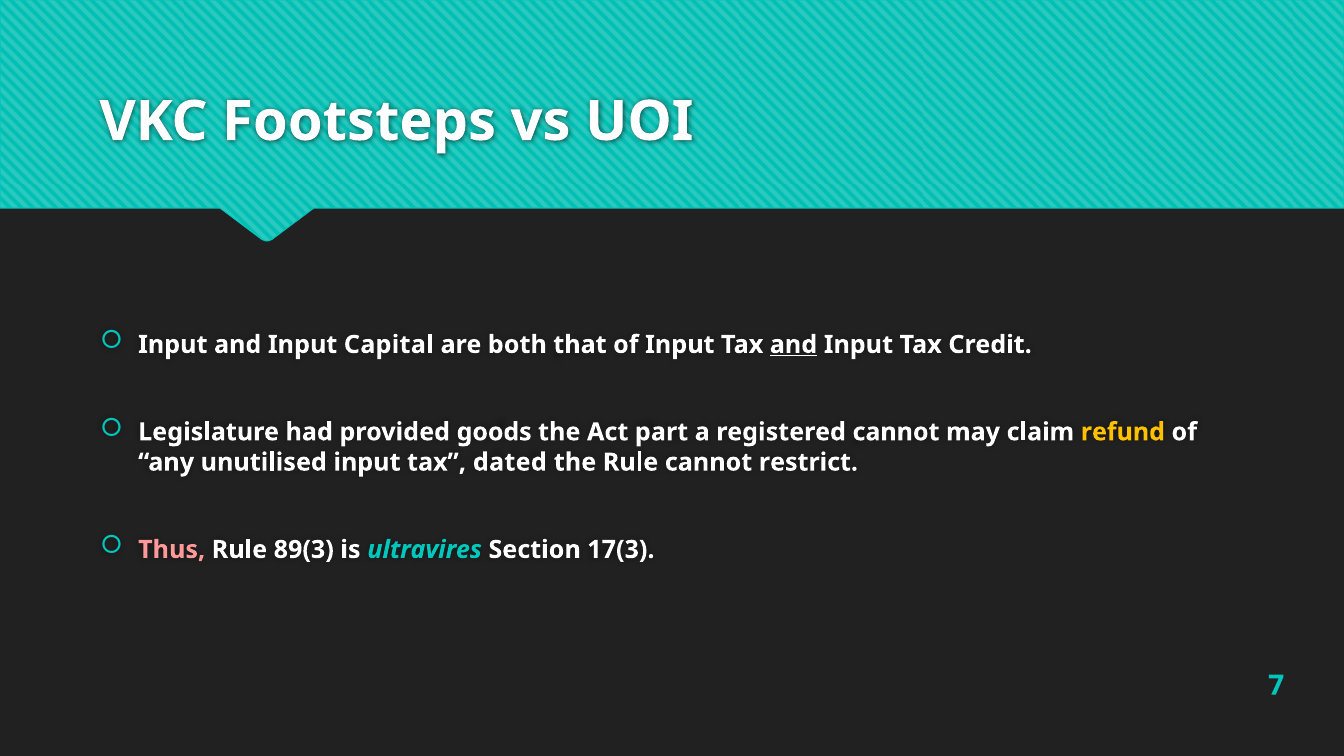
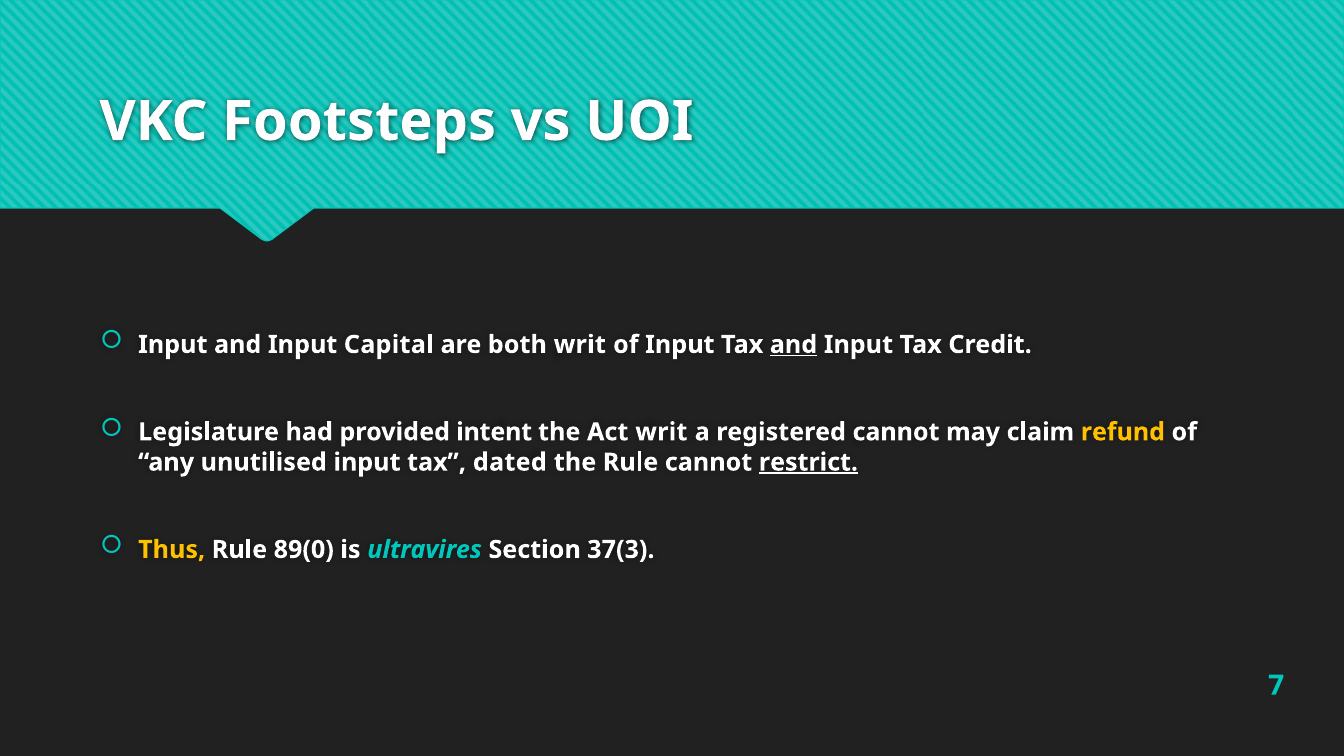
both that: that -> writ (580, 345)
goods: goods -> intent (494, 432)
Act part: part -> writ (661, 432)
restrict underline: none -> present (808, 462)
Thus colour: pink -> yellow (172, 550)
89(3: 89(3 -> 89(0 (304, 550)
17(3: 17(3 -> 37(3 (621, 550)
